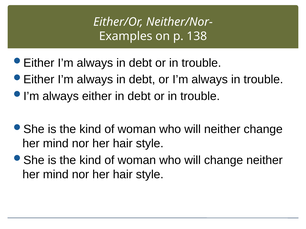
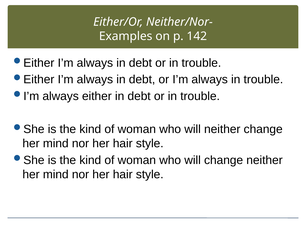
138: 138 -> 142 (197, 36)
